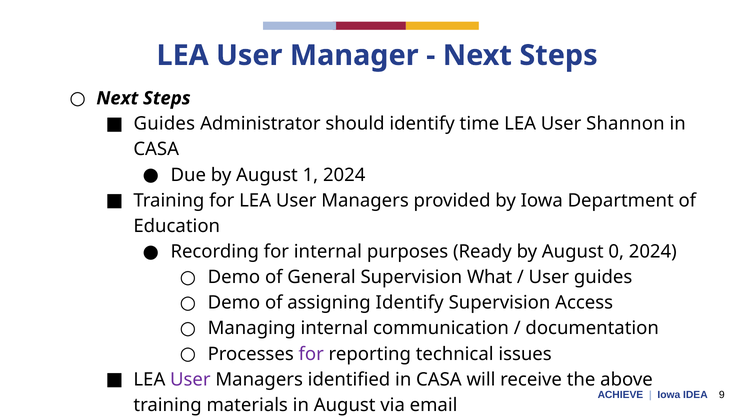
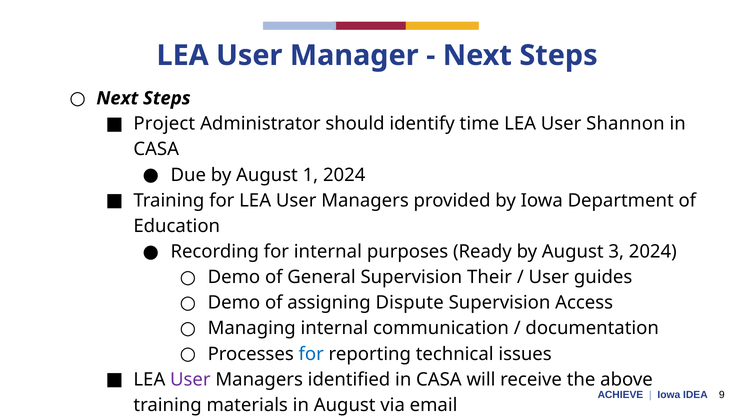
Guides: Guides -> Project (164, 124)
0: 0 -> 3 (616, 252)
What: What -> Their (490, 277)
assigning Identify: Identify -> Dispute (410, 303)
for colour: purple -> blue (311, 354)
